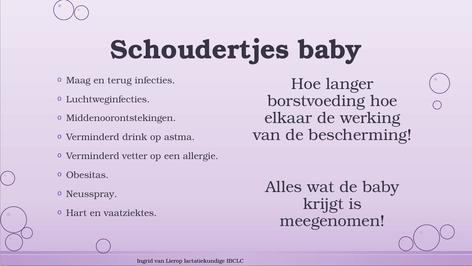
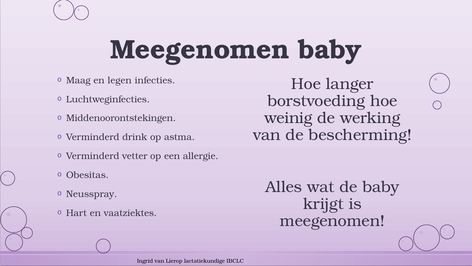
Schoudertjes: Schoudertjes -> Meegenomen (200, 50)
terug: terug -> legen (120, 80)
elkaar: elkaar -> weinig (288, 118)
